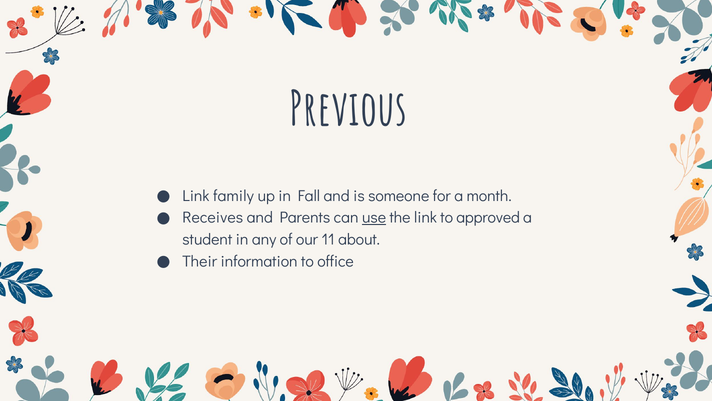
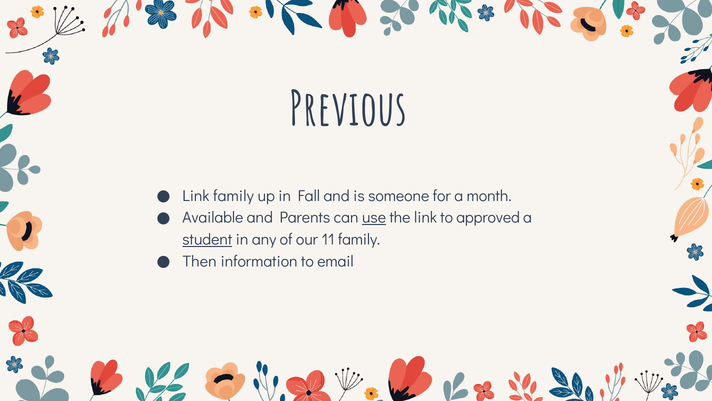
Receives: Receives -> Available (213, 217)
student underline: none -> present (207, 239)
11 about: about -> family (359, 239)
Their: Their -> Then (200, 261)
office: office -> email (335, 261)
